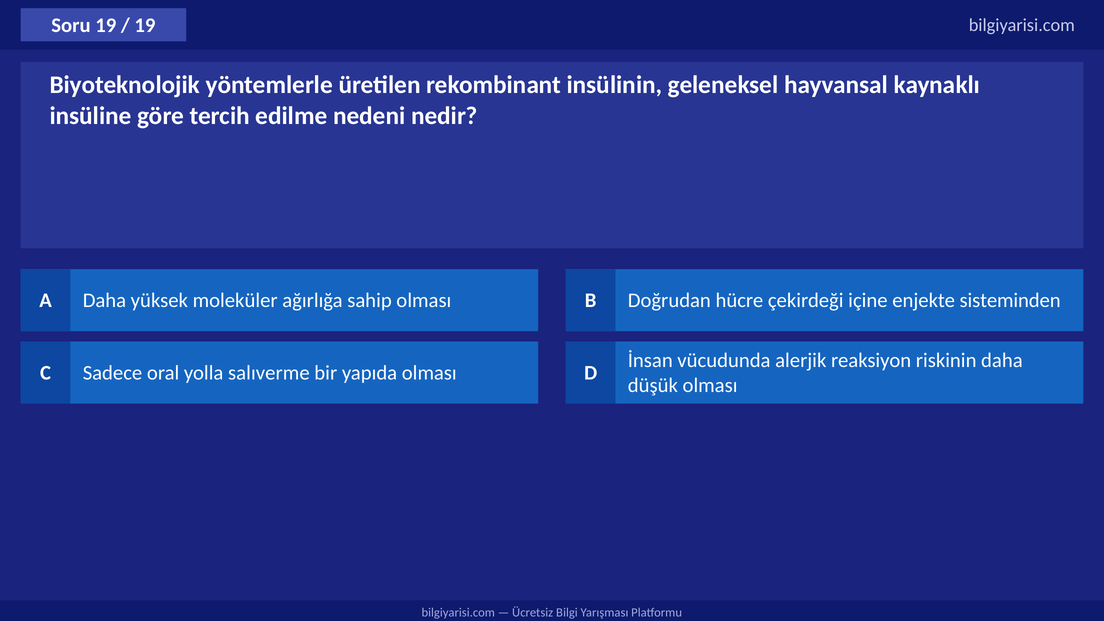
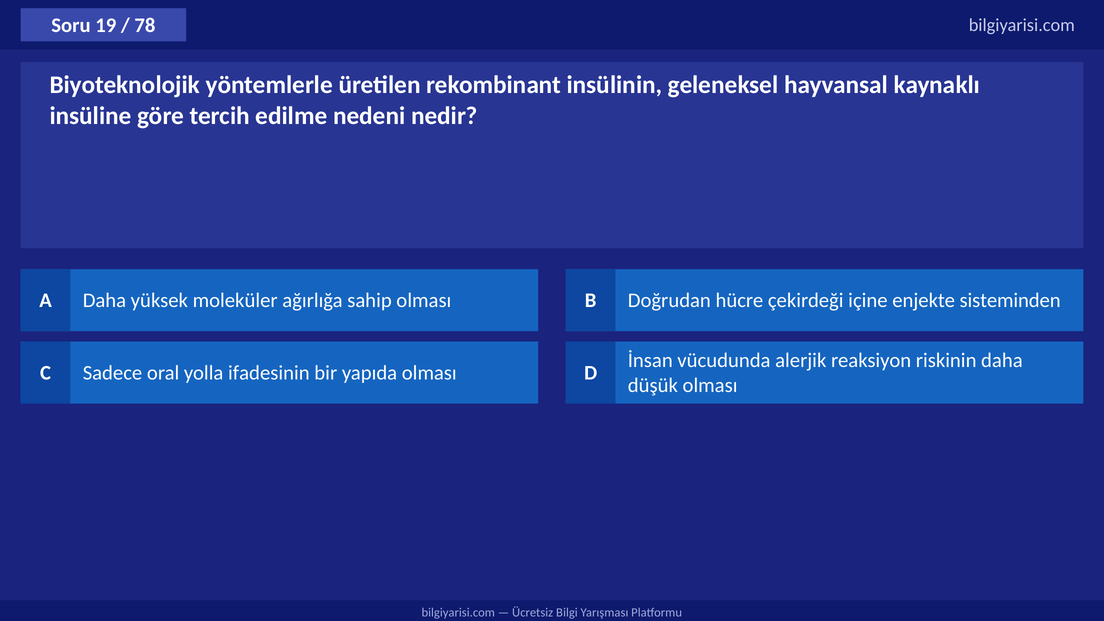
19: 19 -> 78 (145, 25)
salıverme: salıverme -> ifadesinin (269, 373)
